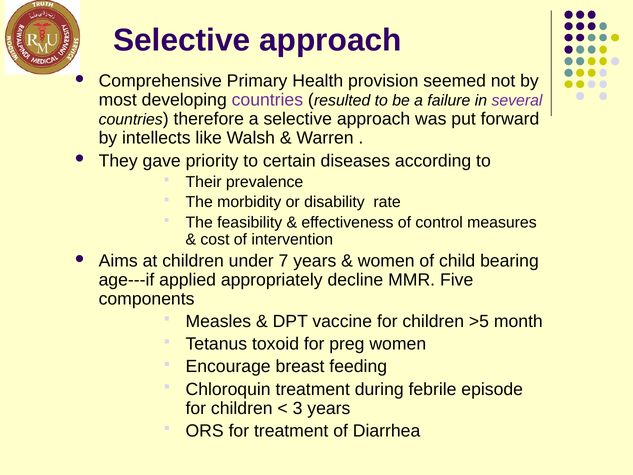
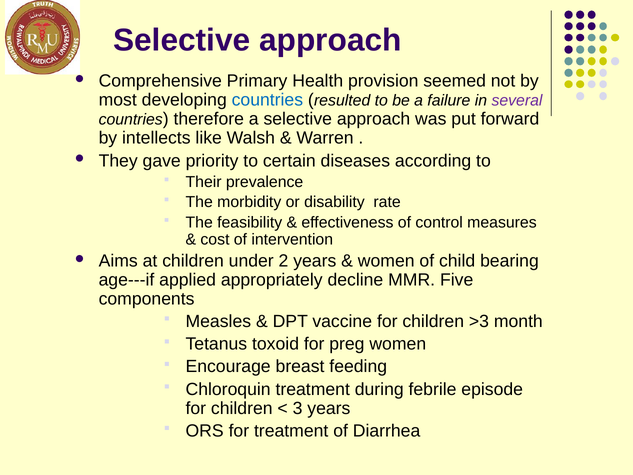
countries colour: purple -> blue (267, 100)
7: 7 -> 2 (283, 261)
>5: >5 -> >3 (479, 321)
